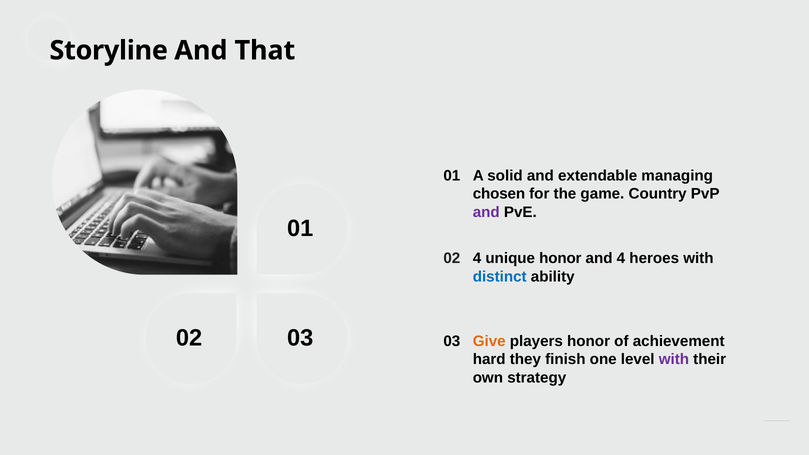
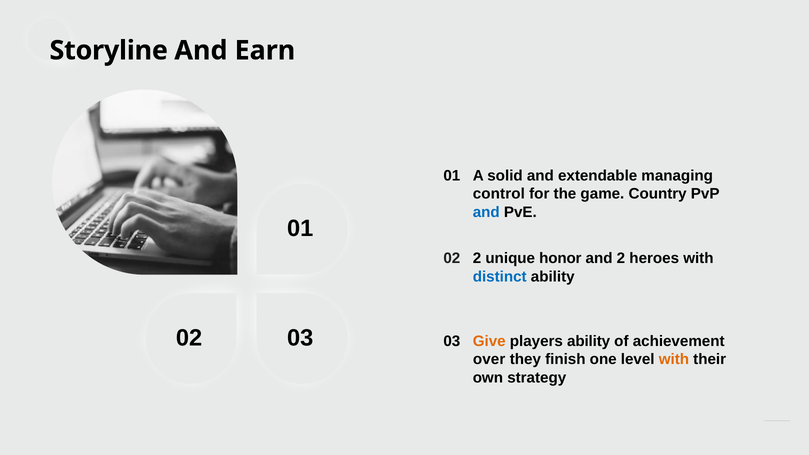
That: That -> Earn (265, 50)
chosen: chosen -> control (499, 194)
and colour: purple -> blue (486, 212)
02 4: 4 -> 2 (477, 259)
and 4: 4 -> 2 (621, 259)
players honor: honor -> ability (589, 341)
hard: hard -> over (489, 359)
with colour: purple -> orange (674, 359)
